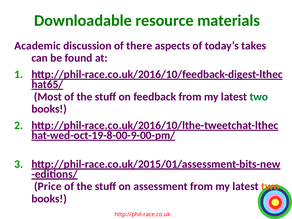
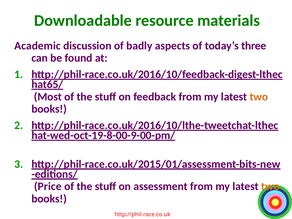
there: there -> badly (139, 46)
takes: takes -> three (254, 46)
two colour: green -> orange (259, 97)
